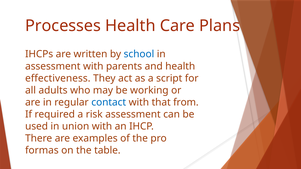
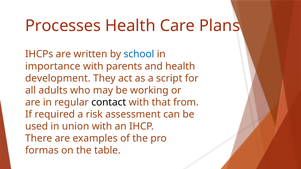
assessment: assessment -> importance (53, 66)
effectiveness: effectiveness -> development (58, 78)
contact colour: blue -> black (109, 102)
